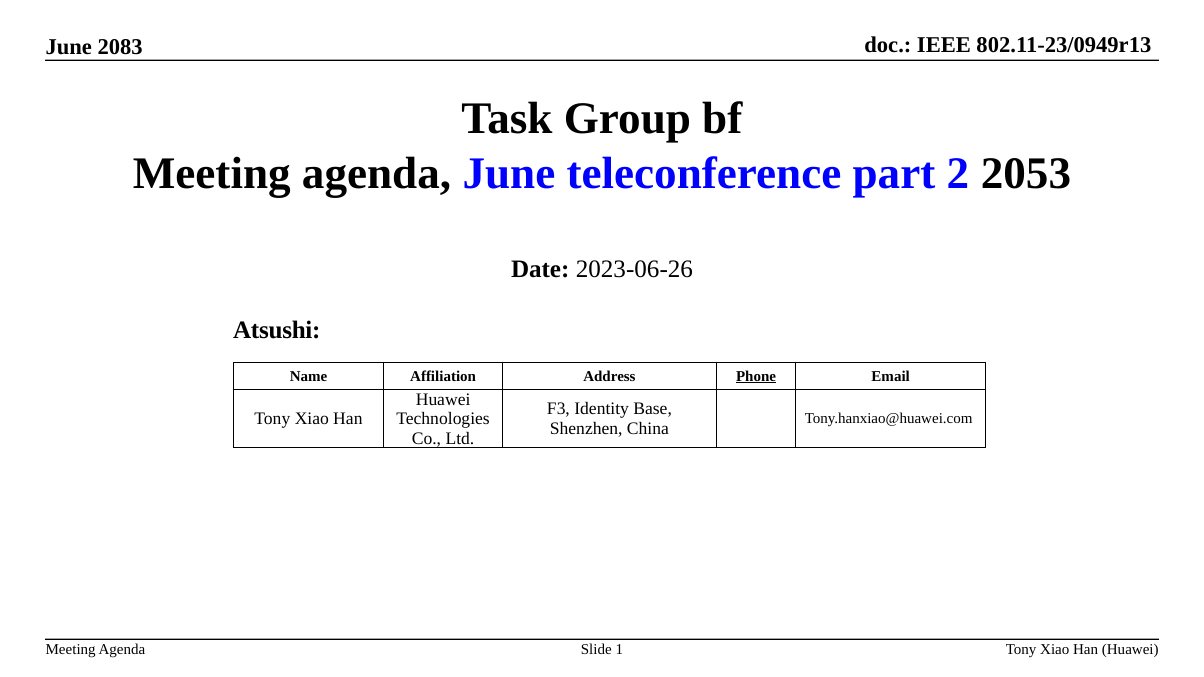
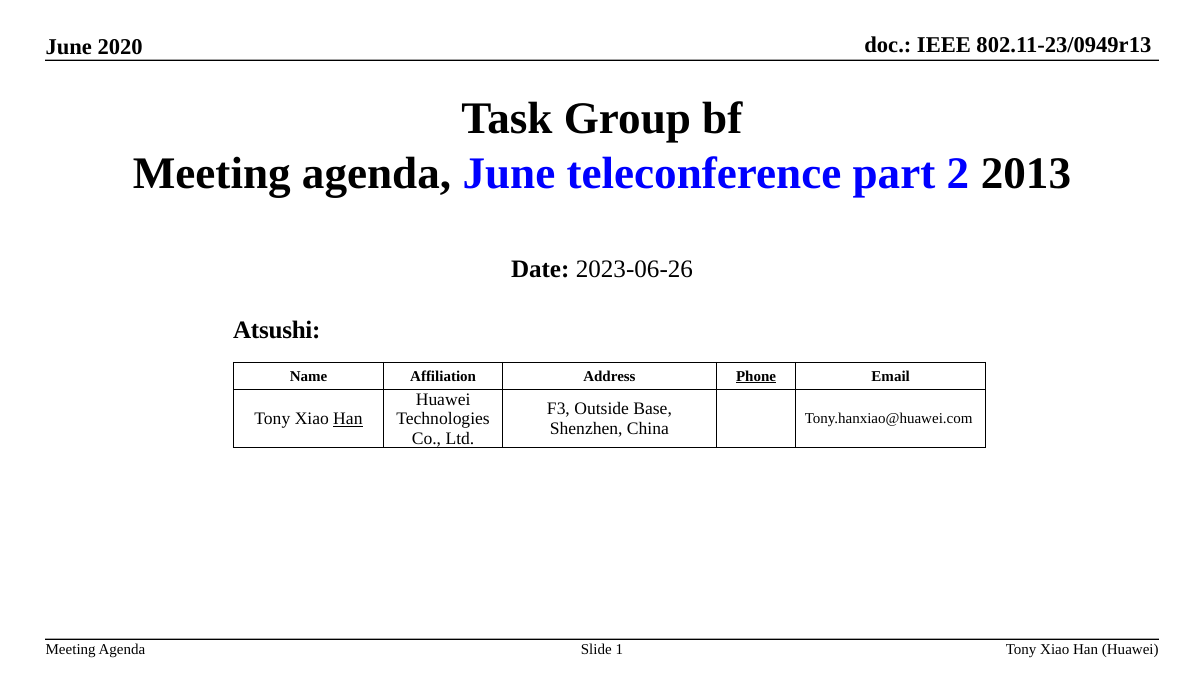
2083: 2083 -> 2020 (120, 47)
2053: 2053 -> 2013 (1026, 173)
Identity: Identity -> Outside (602, 409)
Han underline: none -> present (348, 419)
